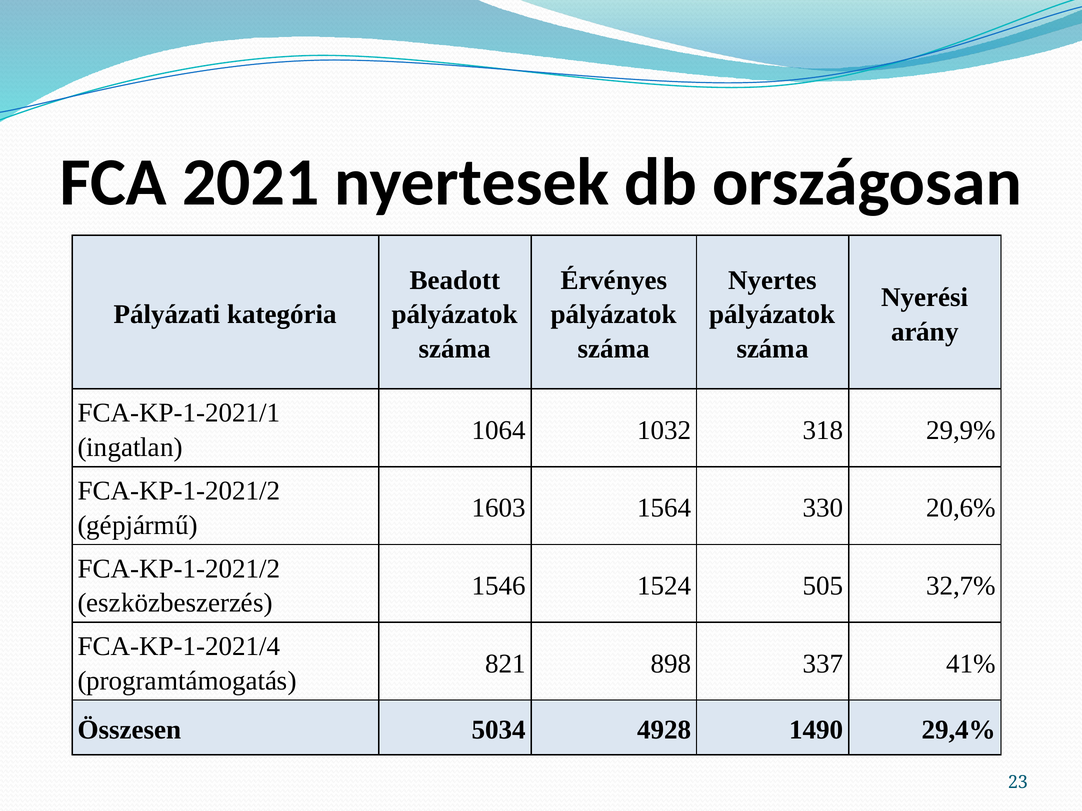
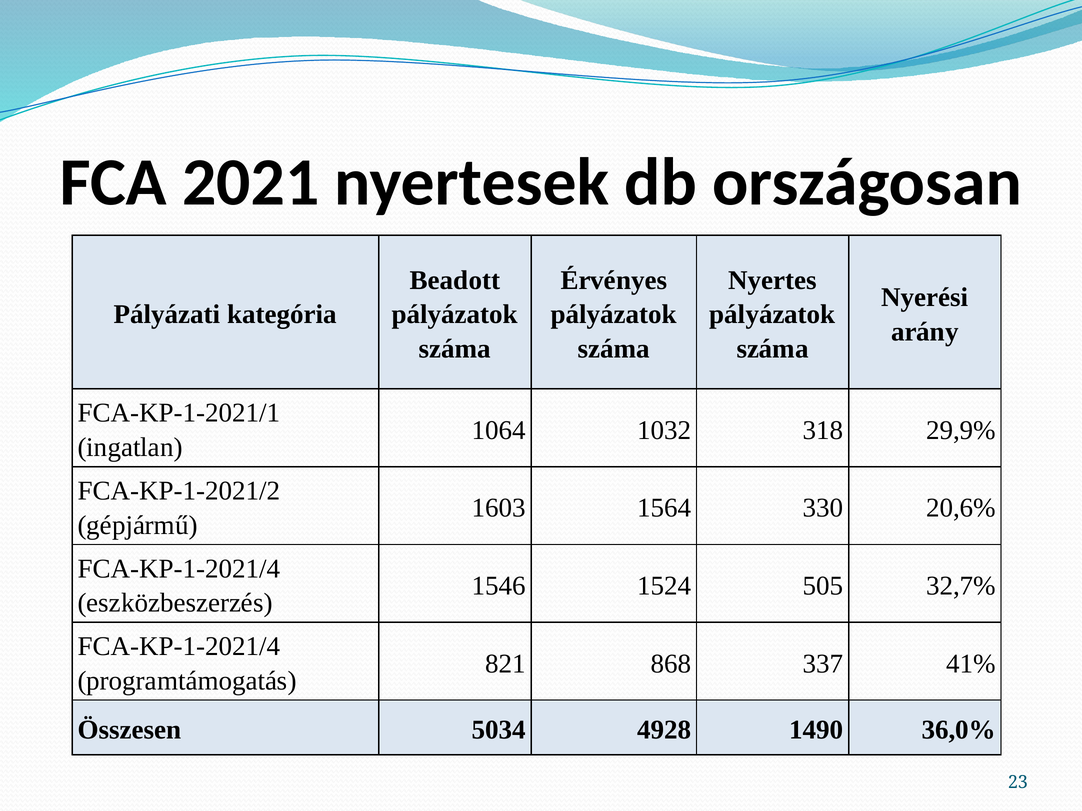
FCA-KP-1-2021/2: FCA-KP-1-2021/2 -> FCA-KP-1-2021/4 (179, 569)
898: 898 -> 868 (671, 664)
29,4%: 29,4% -> 36,0% (959, 730)
